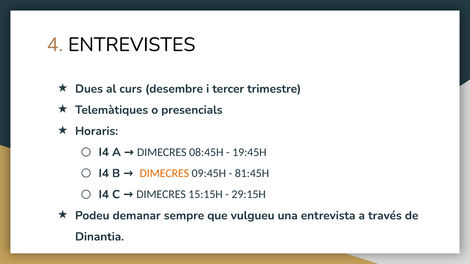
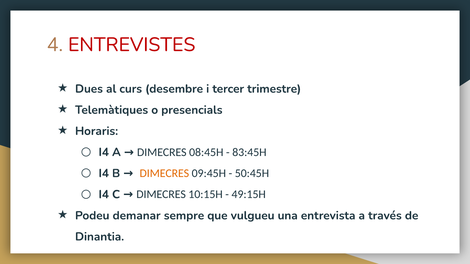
ENTREVISTES colour: black -> red (132, 45)
19:45H: 19:45H -> 83:45H (249, 152)
81:45H: 81:45H -> 50:45H (252, 174)
15:15H: 15:15H -> 10:15H (206, 195)
29:15H: 29:15H -> 49:15H (249, 195)
